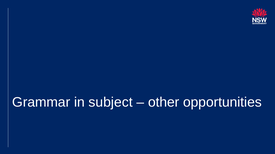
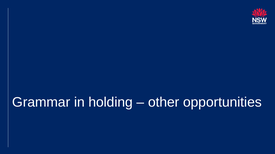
subject: subject -> holding (111, 103)
